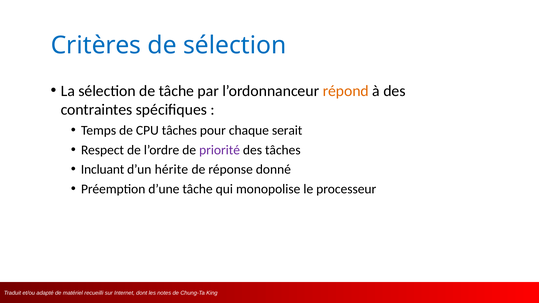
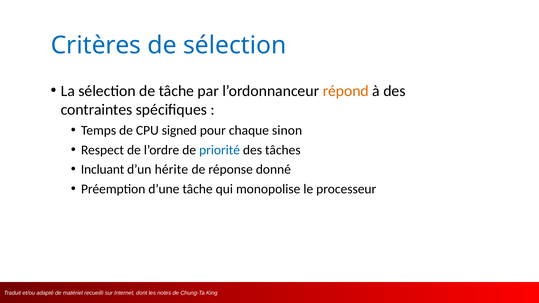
CPU tâches: tâches -> signed (179, 131)
serait: serait -> sinon (287, 131)
priorité colour: purple -> blue (220, 150)
